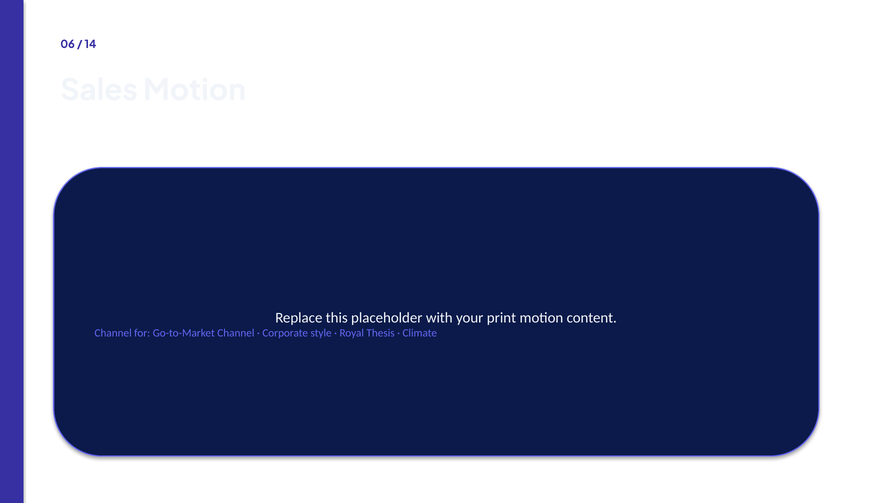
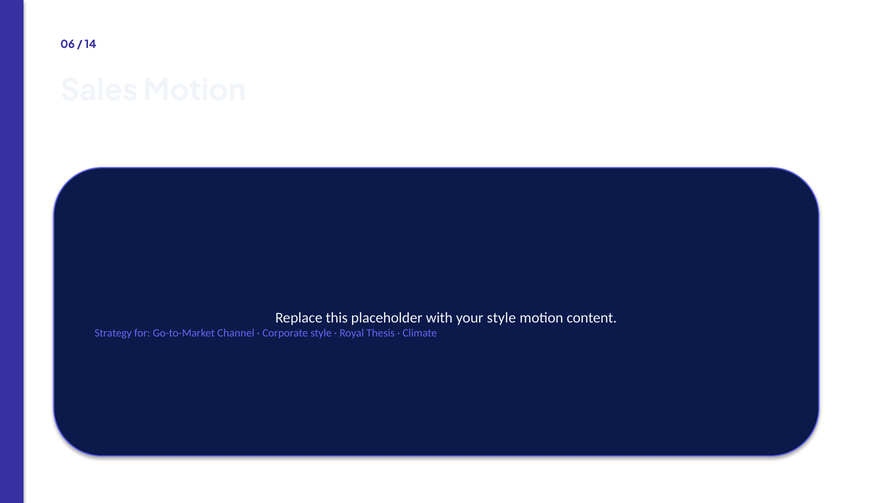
your print: print -> style (501, 318)
Channel: Channel -> Strategy (113, 334)
